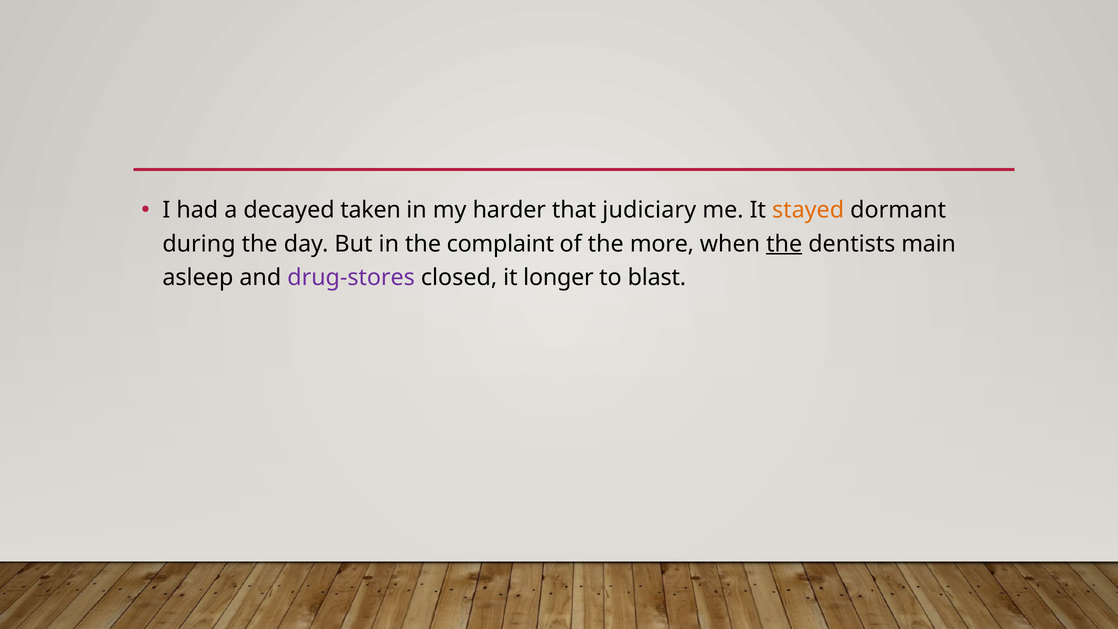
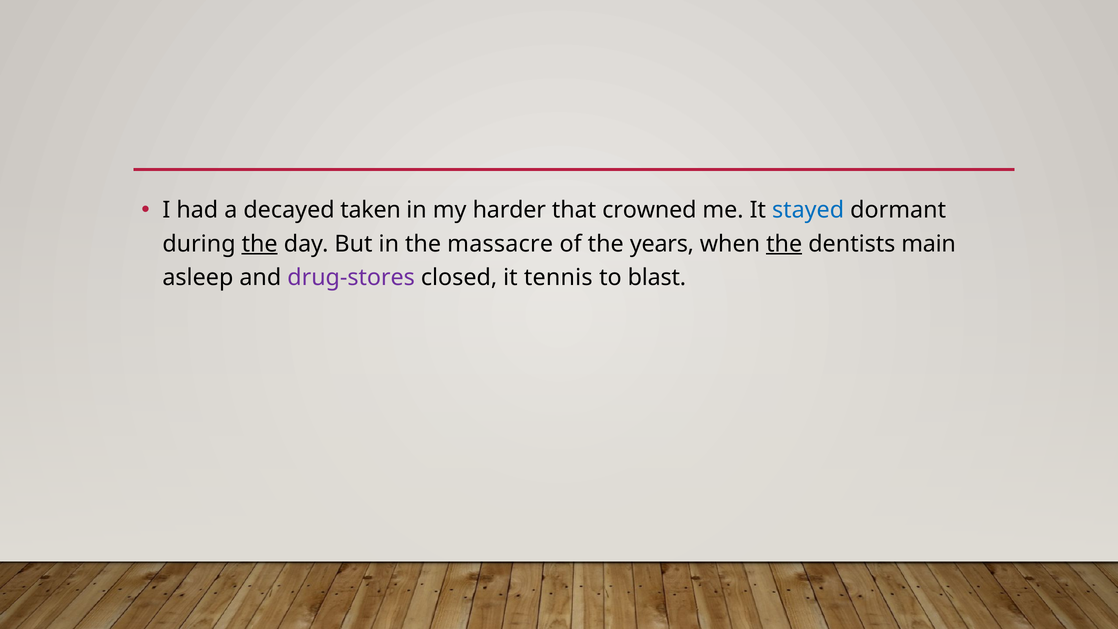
judiciary: judiciary -> crowned (649, 210)
stayed colour: orange -> blue (808, 210)
the underline: none -> present (260, 244)
complaint: complaint -> massacre (500, 244)
more: more -> years (662, 244)
longer: longer -> tennis (558, 277)
